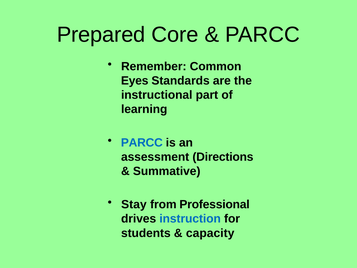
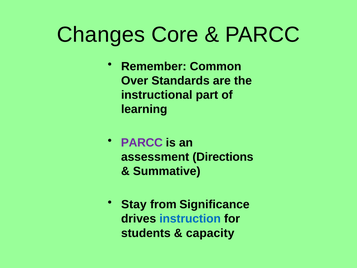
Prepared: Prepared -> Changes (101, 35)
Eyes: Eyes -> Over (135, 81)
PARCC colour: blue -> purple (142, 142)
Professional: Professional -> Significance (214, 204)
